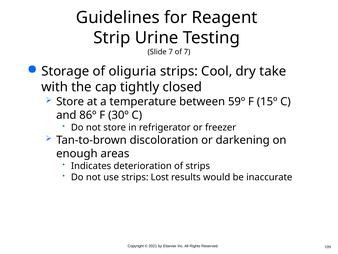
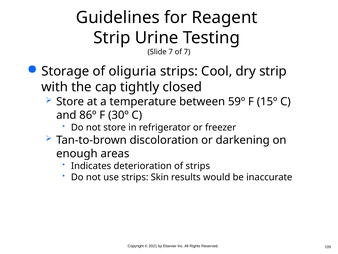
dry take: take -> strip (273, 71)
Lost: Lost -> Skin (160, 177)
